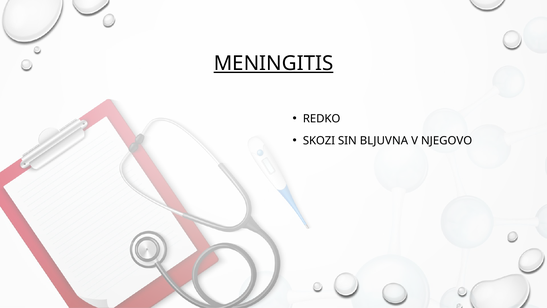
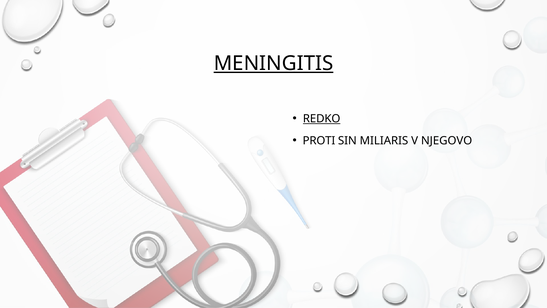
REDKO underline: none -> present (322, 119)
SKOZI: SKOZI -> PROTI (319, 141)
BLJUVNA: BLJUVNA -> MILIARIS (384, 141)
